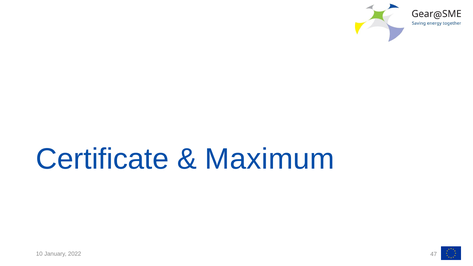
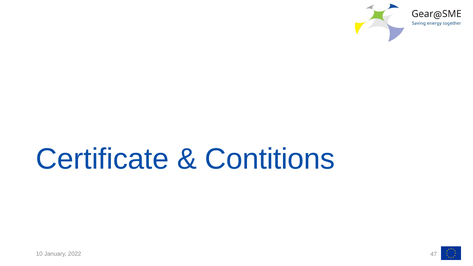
Maximum: Maximum -> Contitions (270, 159)
